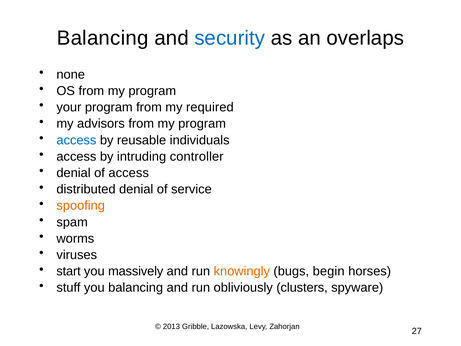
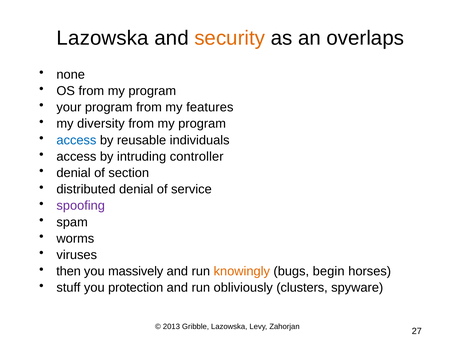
Balancing: Balancing -> Lazowska (103, 38)
security colour: blue -> orange (230, 38)
required: required -> features (210, 107)
advisors: advisors -> diversity (101, 124)
of access: access -> section (129, 173)
spoofing colour: orange -> purple (81, 206)
start: start -> then (69, 271)
you balancing: balancing -> protection (136, 288)
